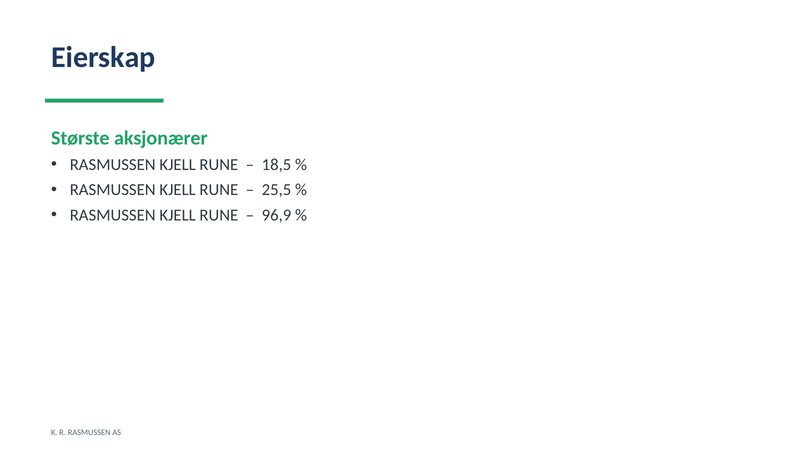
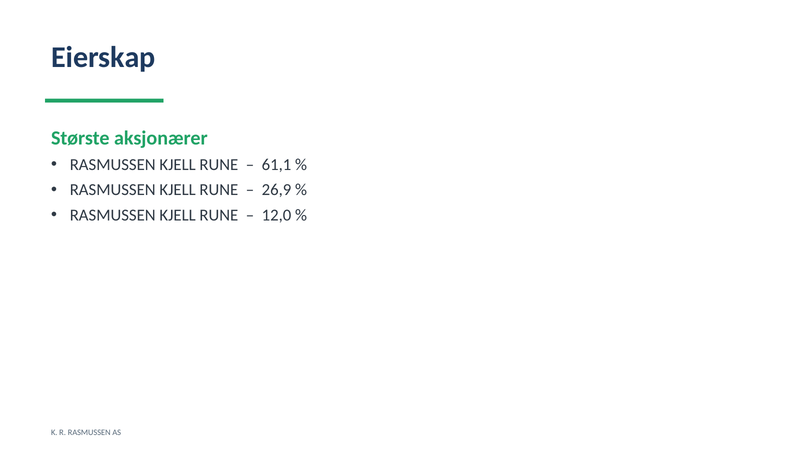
18,5: 18,5 -> 61,1 (276, 165)
25,5: 25,5 -> 26,9 (276, 190)
96,9: 96,9 -> 12,0 (276, 215)
